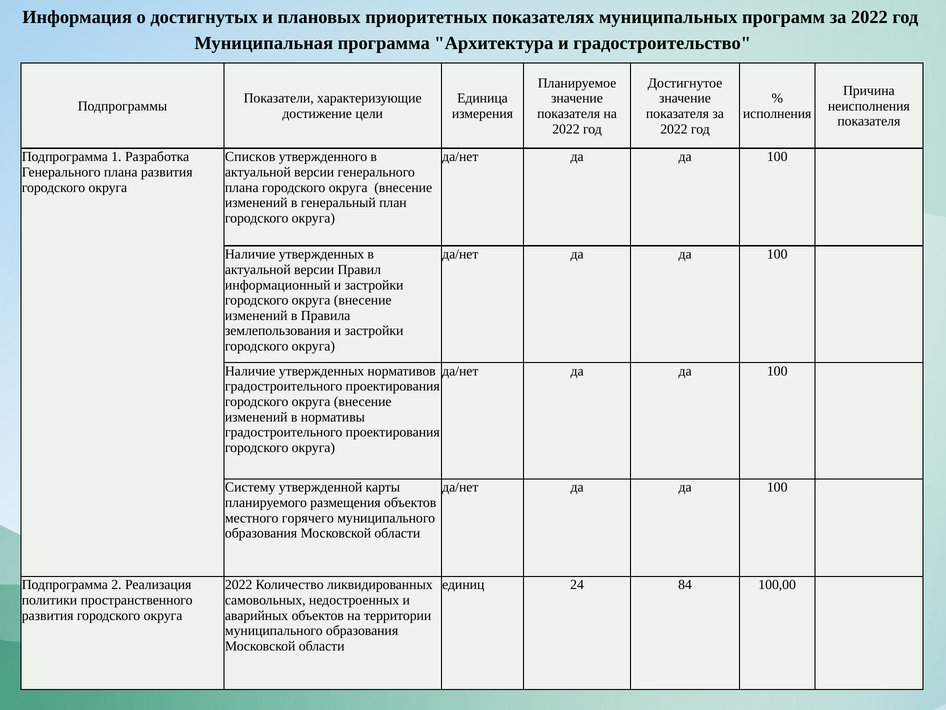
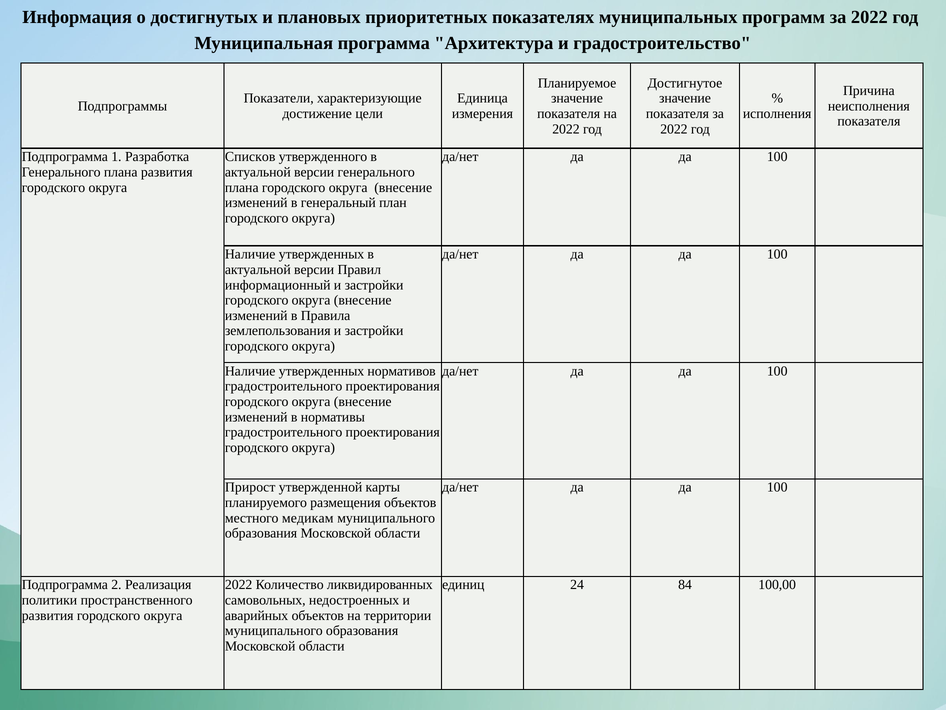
Систему: Систему -> Прирост (250, 487)
горячего: горячего -> медикам (308, 518)
